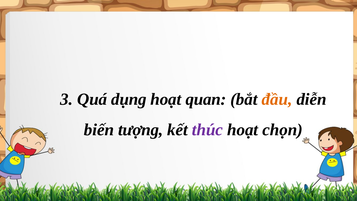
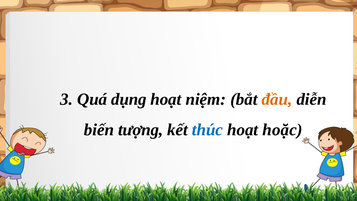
quan: quan -> niệm (206, 99)
thúc colour: purple -> blue (207, 130)
chọn: chọn -> hoặc (283, 130)
